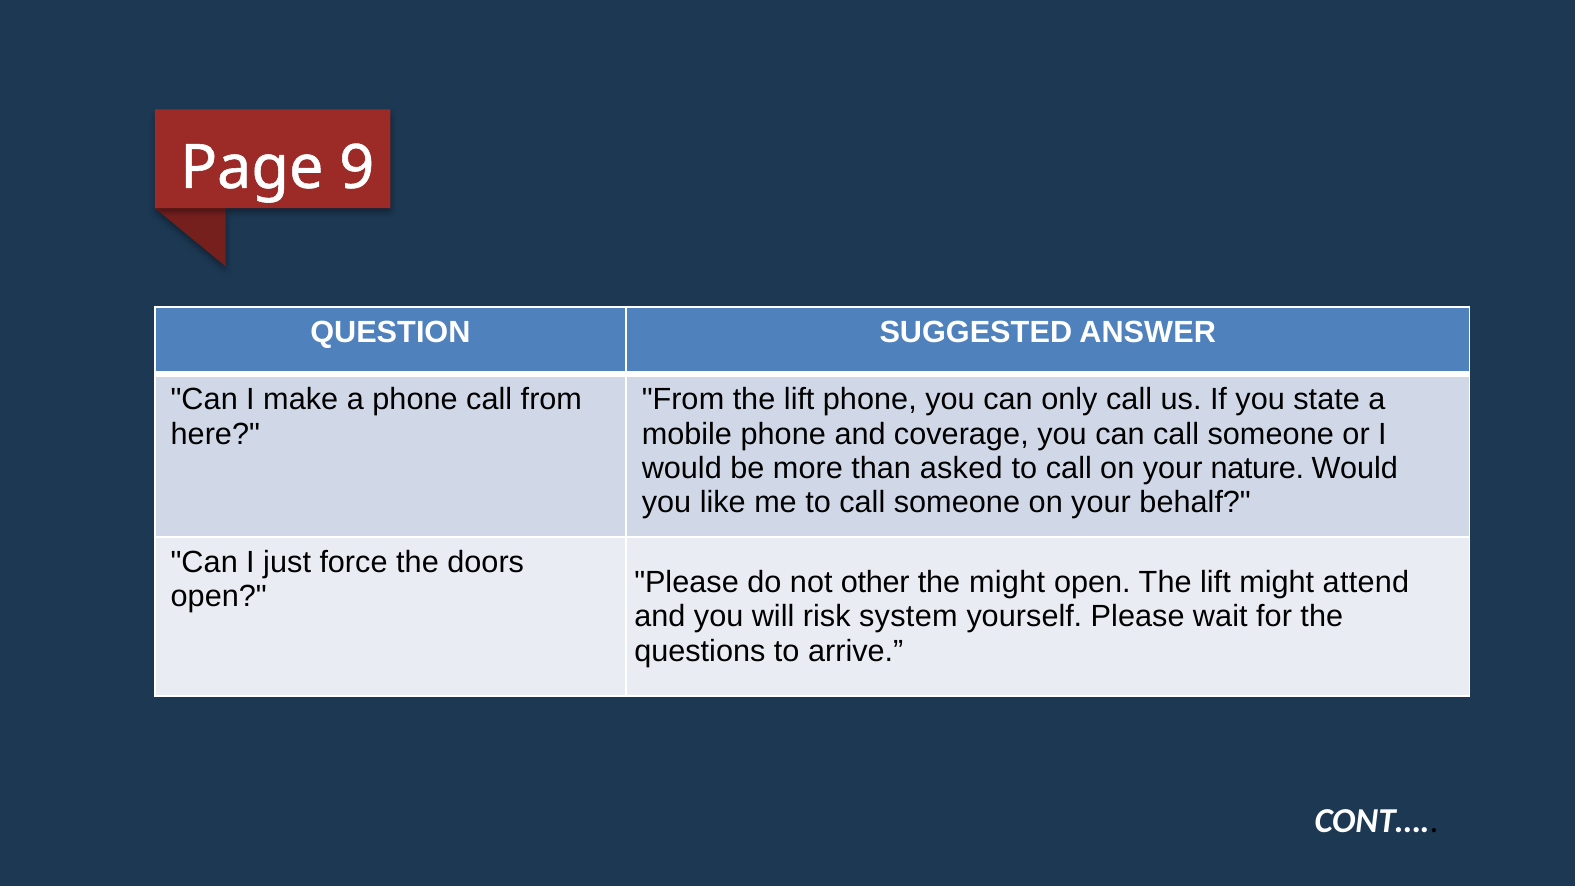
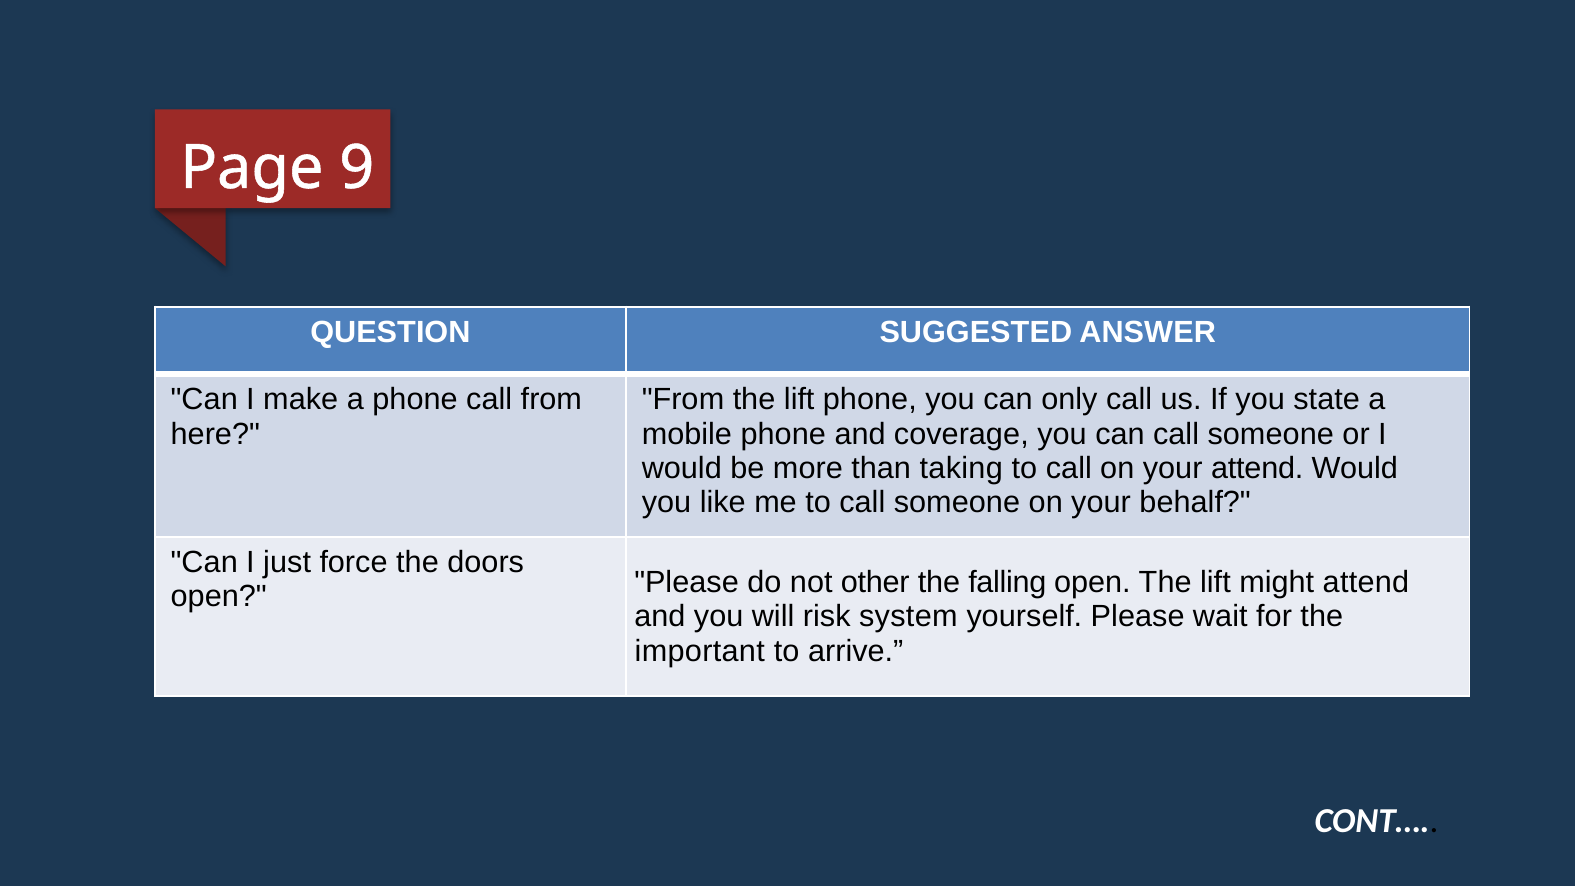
asked: asked -> taking (961, 468)
your nature: nature -> attend (1257, 468)
the might: might -> falling (1007, 582)
questions: questions -> important (700, 651)
